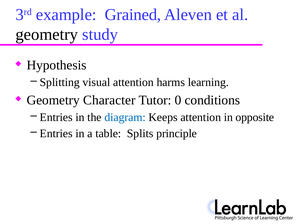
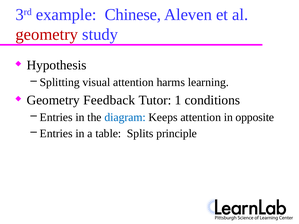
Grained: Grained -> Chinese (133, 15)
geometry colour: black -> red (47, 35)
Character: Character -> Feedback (109, 100)
0: 0 -> 1 (178, 100)
